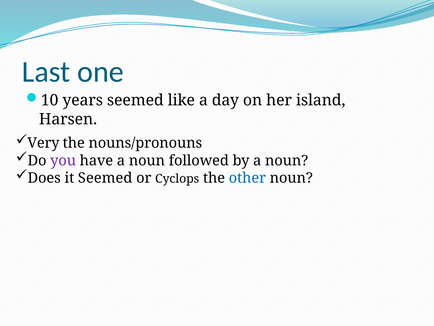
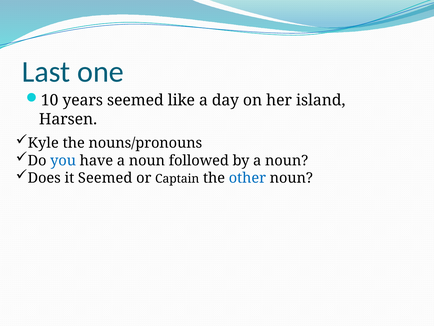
Very: Very -> Kyle (43, 143)
you colour: purple -> blue (63, 160)
Cyclops: Cyclops -> Captain (177, 178)
